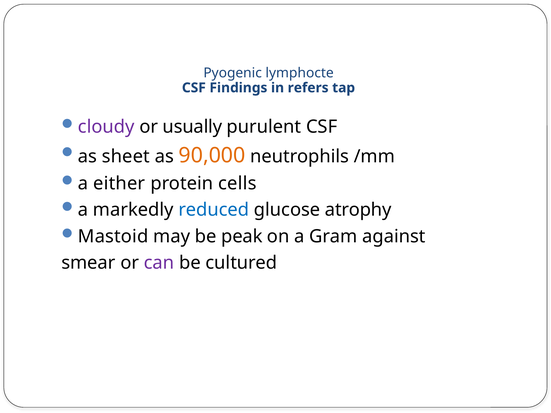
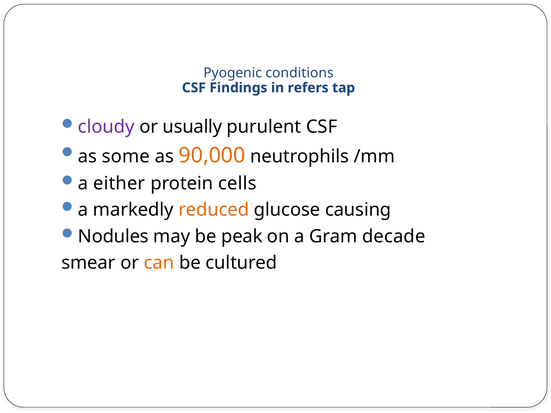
lymphocte: lymphocte -> conditions (300, 73)
sheet: sheet -> some (126, 156)
reduced colour: blue -> orange (214, 210)
atrophy: atrophy -> causing (358, 210)
Mastoid: Mastoid -> Nodules (113, 237)
against: against -> decade (394, 237)
can colour: purple -> orange (159, 263)
